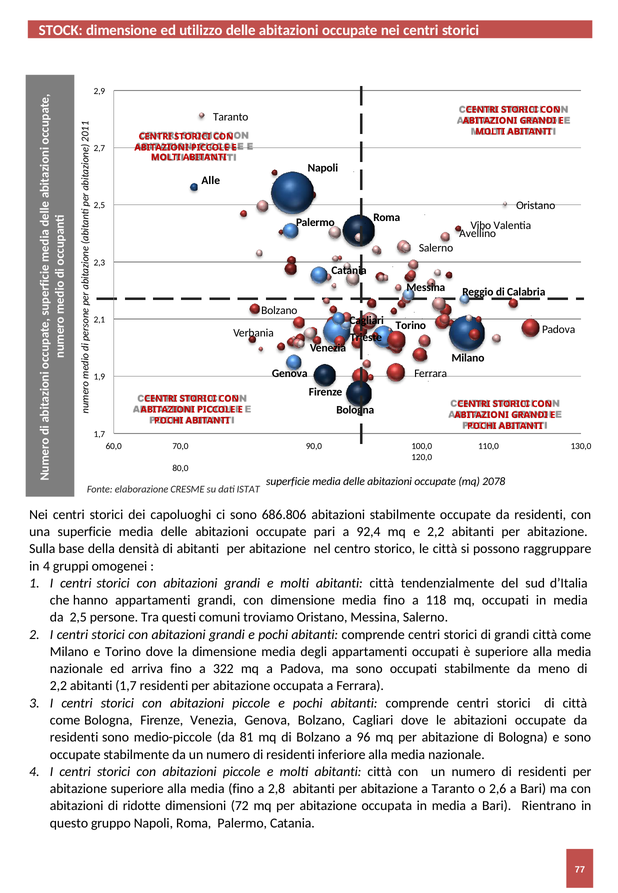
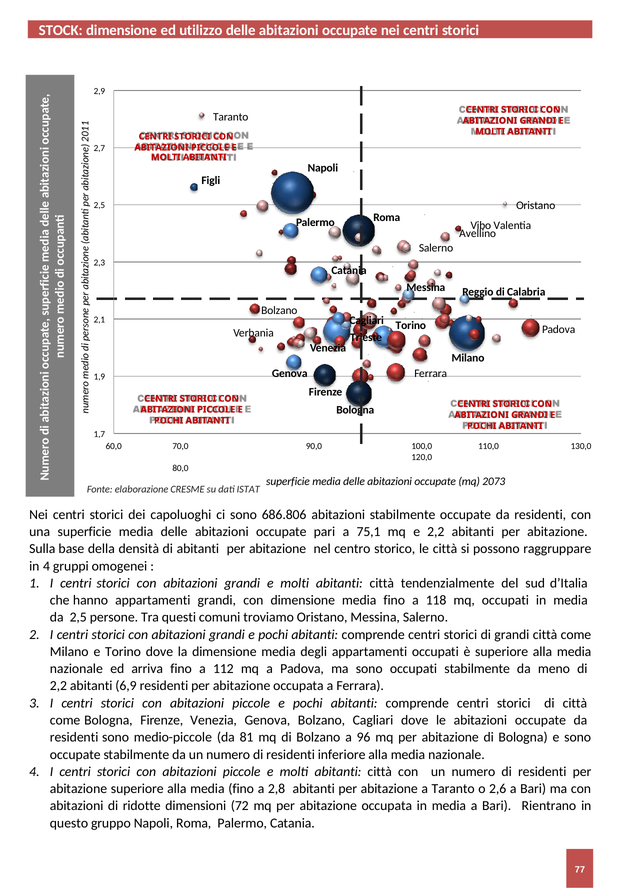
Alle: Alle -> Figli (211, 181)
2078: 2078 -> 2073 (494, 481)
92,4: 92,4 -> 75,1 (369, 532)
322: 322 -> 112 (223, 669)
abitanti 1,7: 1,7 -> 6,9 (126, 686)
